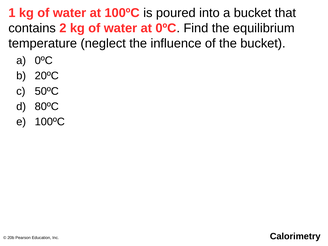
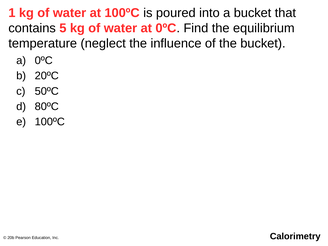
2: 2 -> 5 (63, 28)
